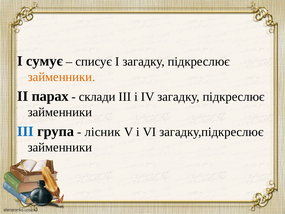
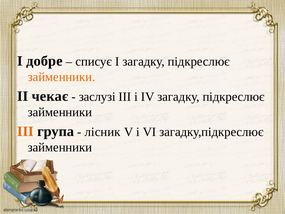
сумує: сумує -> добре (44, 61)
парах: парах -> чекає (50, 96)
склади: склади -> заслузі (97, 97)
ІІІ colour: blue -> orange (25, 131)
